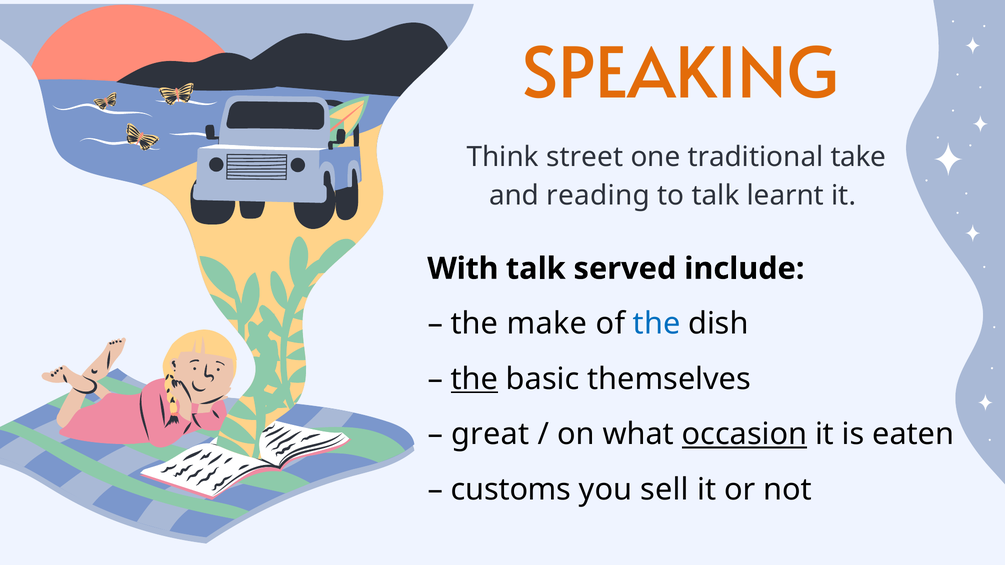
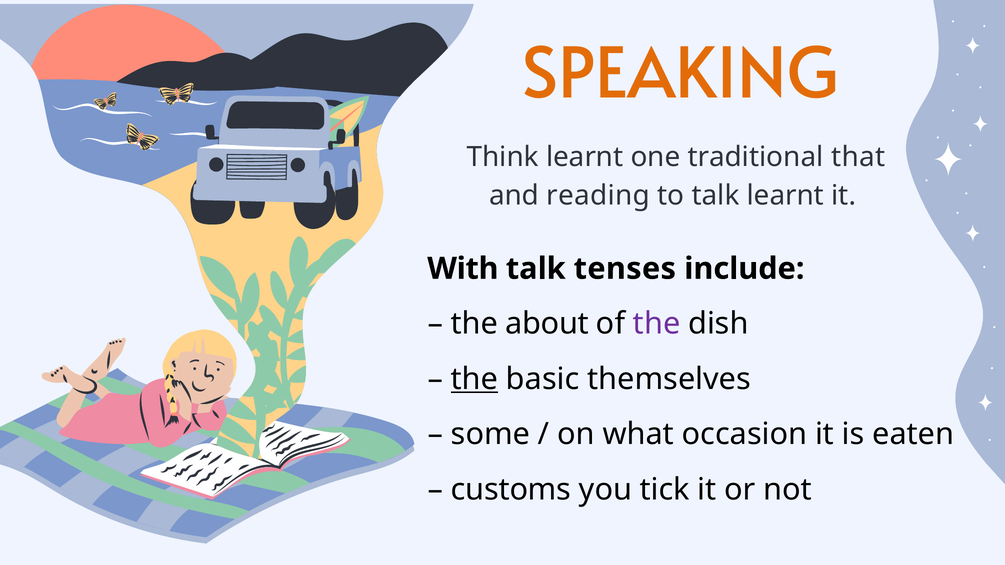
Think street: street -> learnt (585, 157)
take: take -> that (858, 157)
served: served -> tenses (625, 269)
make: make -> about (547, 324)
the colour: blue -> purple (657, 324)
great: great -> some (490, 435)
occasion underline: present -> none (745, 435)
sell: sell -> tick (665, 490)
